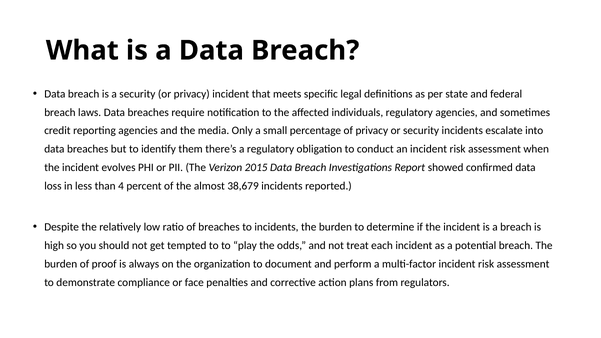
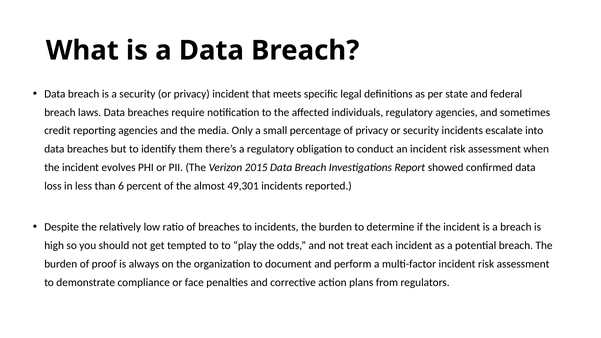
4: 4 -> 6 (121, 186)
38,679: 38,679 -> 49,301 (243, 186)
